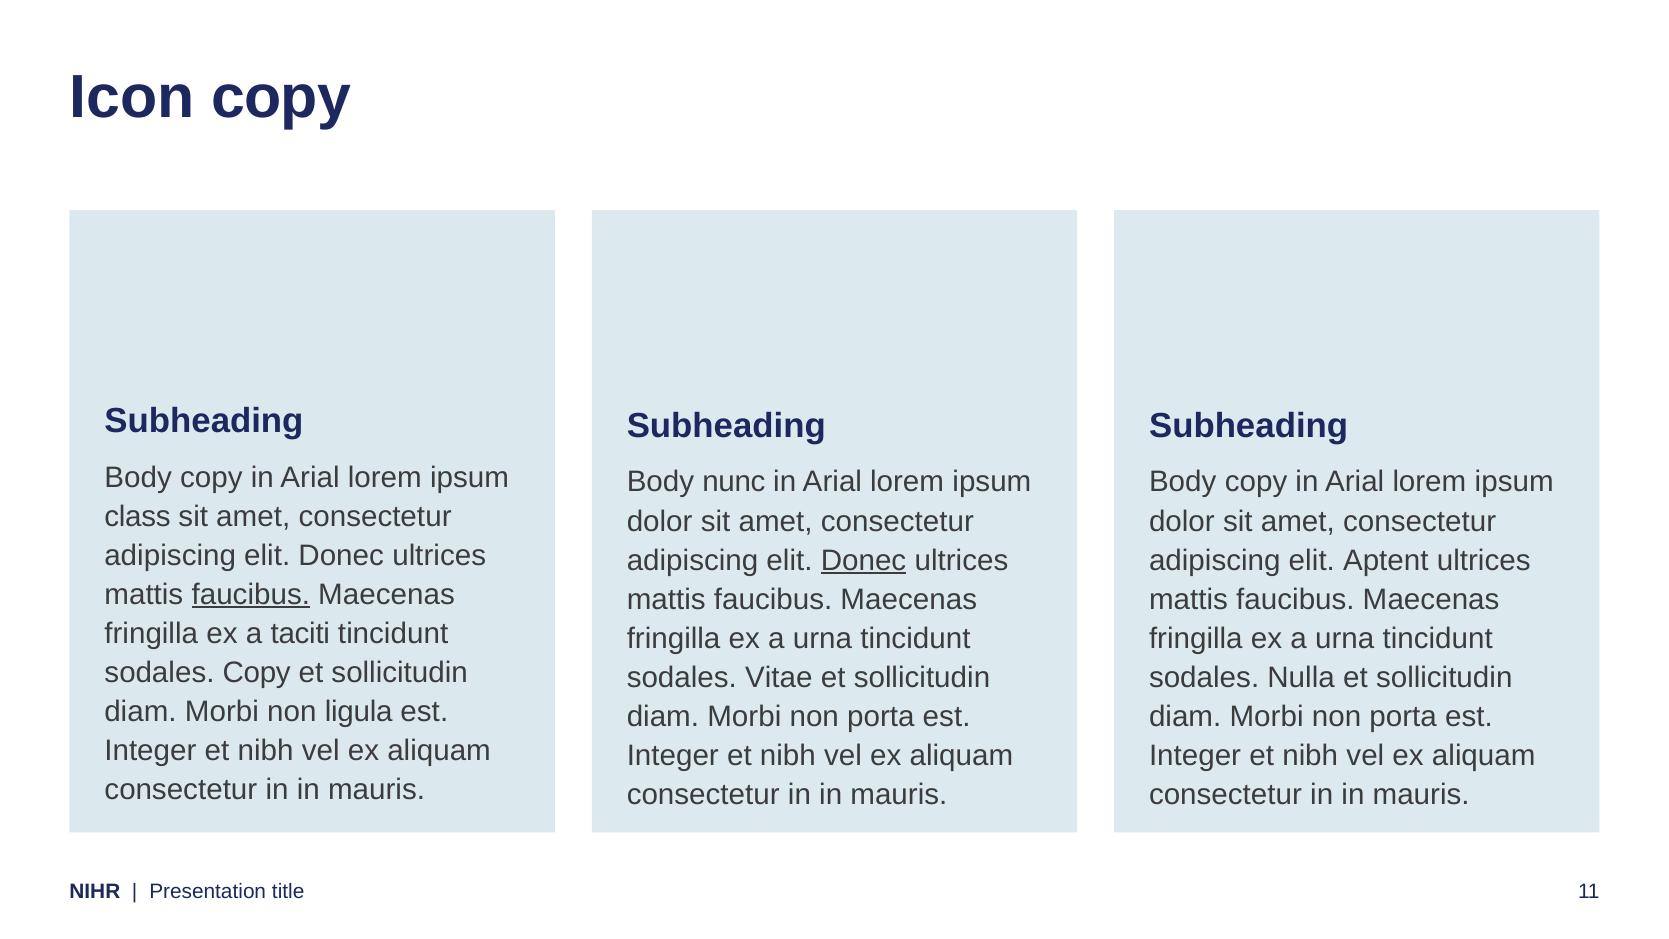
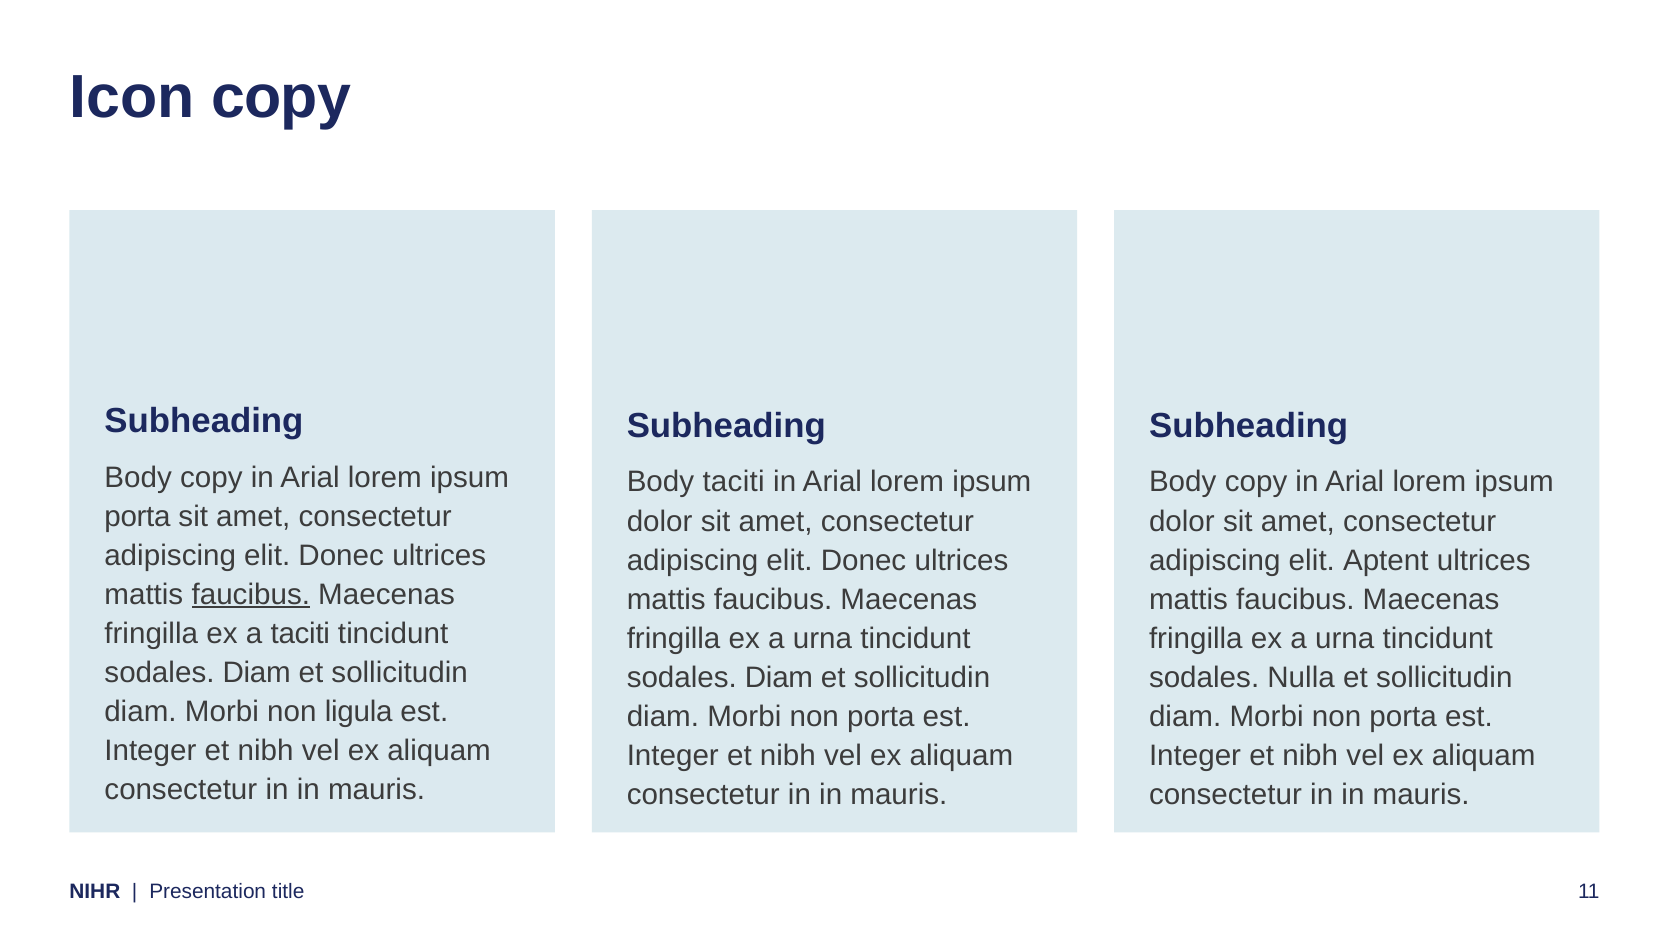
Body nunc: nunc -> taciti (734, 482)
class: class -> porta (137, 516)
Donec underline: present -> none (864, 560)
Copy: Copy -> Diam (257, 672)
Vitae: Vitae -> Diam (779, 677)
